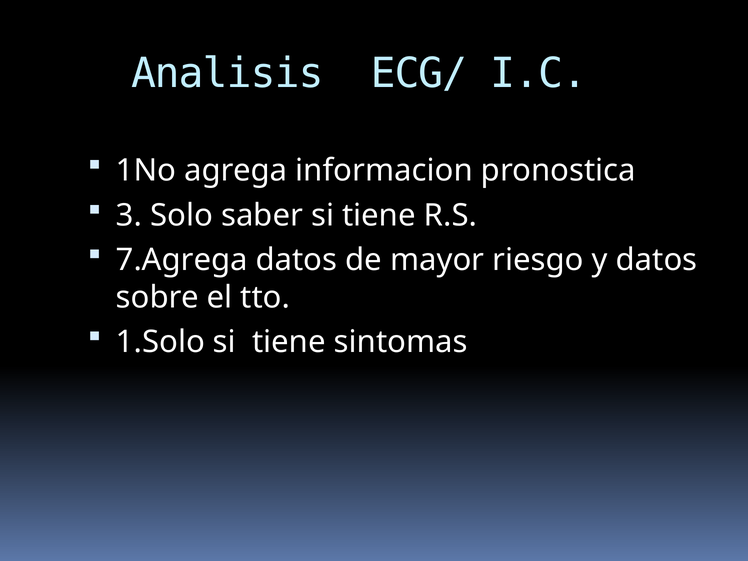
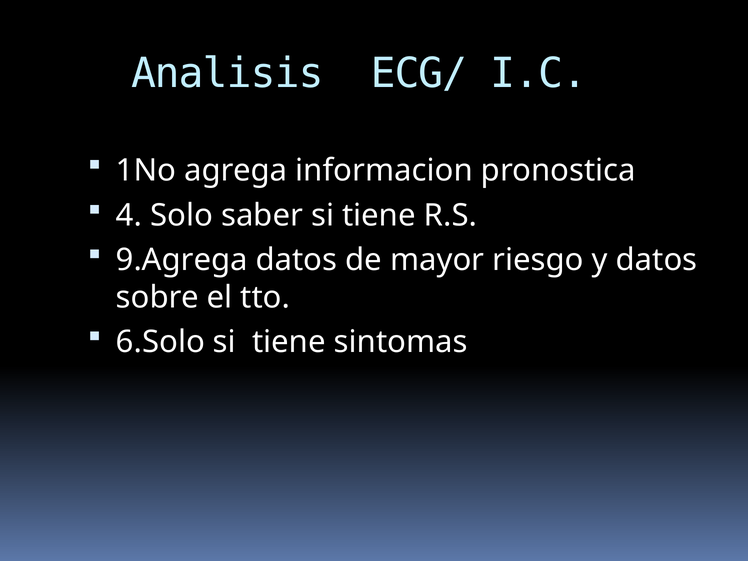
3: 3 -> 4 (129, 215)
7.Agrega: 7.Agrega -> 9.Agrega (182, 260)
1.Solo: 1.Solo -> 6.Solo (160, 342)
